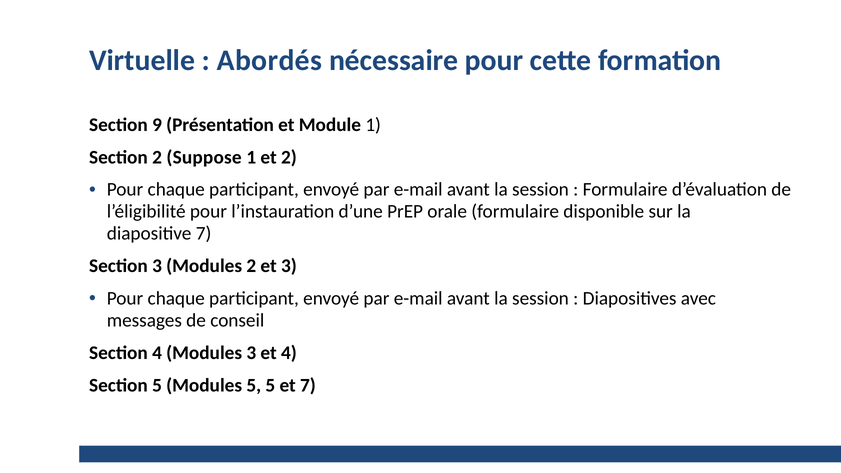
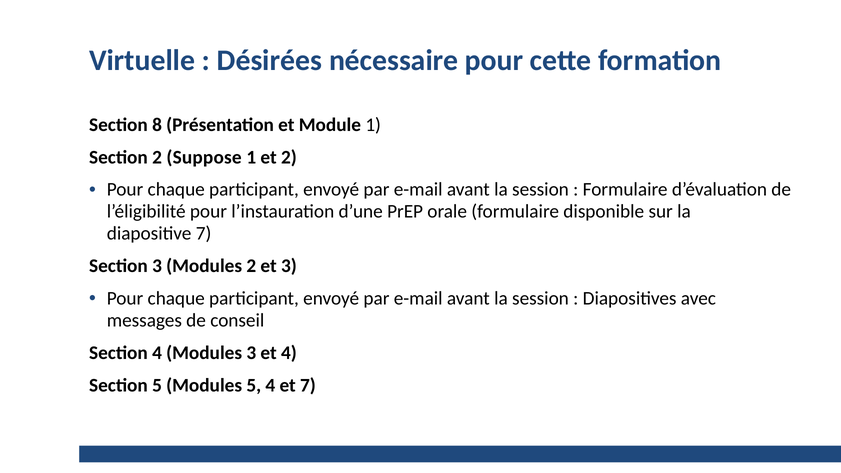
Abordés: Abordés -> Désirées (270, 60)
9: 9 -> 8 (157, 125)
5 5: 5 -> 4 (270, 385)
